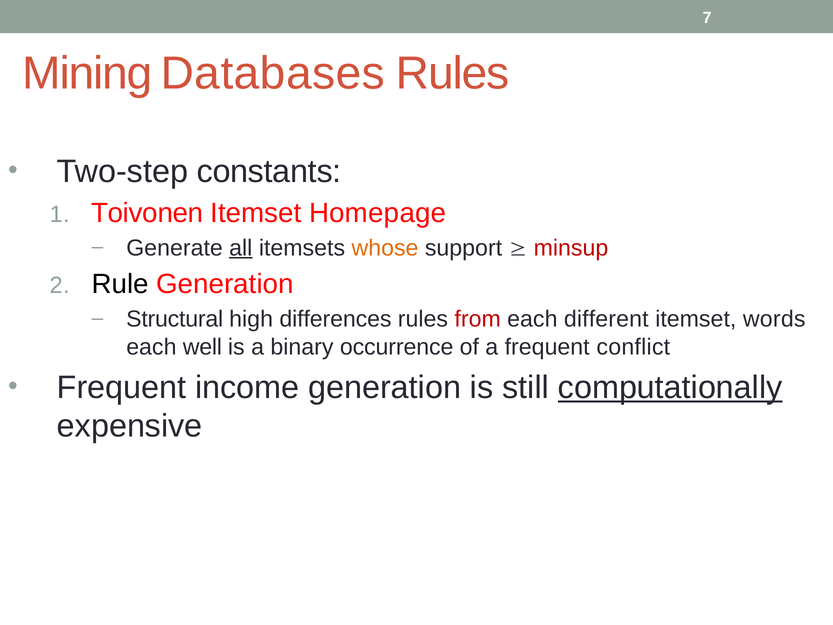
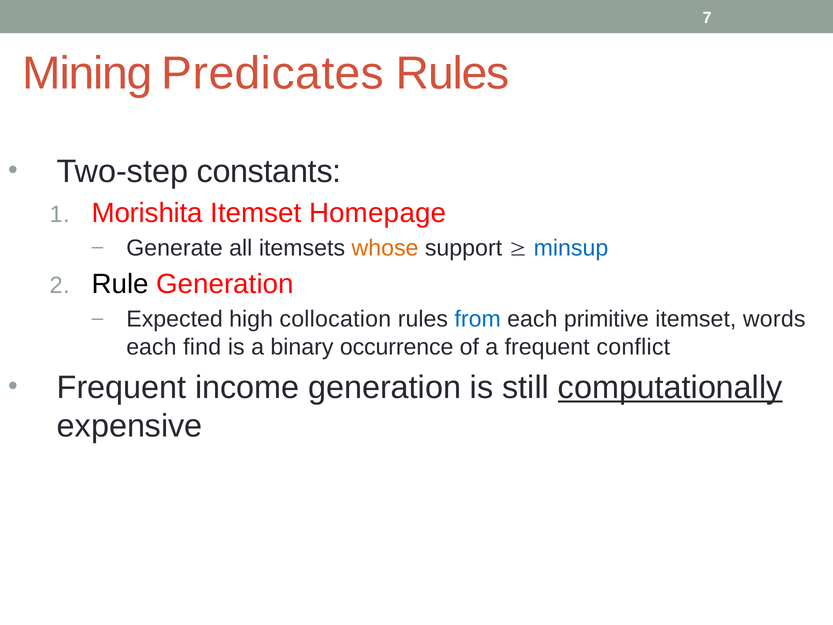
Databases: Databases -> Predicates (273, 74)
Toivonen: Toivonen -> Morishita (147, 213)
all underline: present -> none (241, 248)
minsup colour: red -> blue (571, 248)
Structural: Structural -> Expected (175, 319)
differences: differences -> collocation (335, 319)
from colour: red -> blue (478, 319)
different: different -> primitive (606, 319)
well: well -> find (202, 347)
